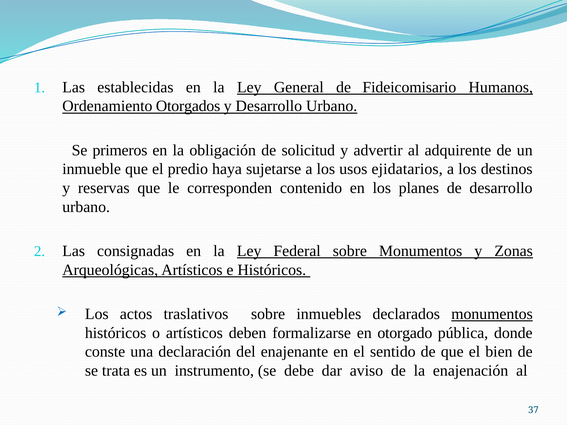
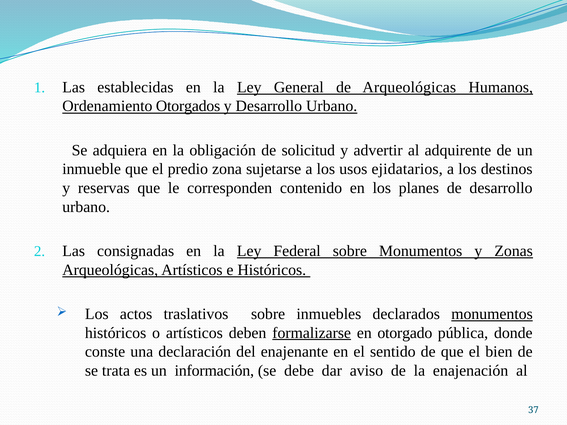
de Fideicomisario: Fideicomisario -> Arqueológicas (409, 87)
primeros: primeros -> adquiera (120, 150)
haya: haya -> zona (227, 169)
formalizarse underline: none -> present (312, 333)
instrumento: instrumento -> información (214, 371)
